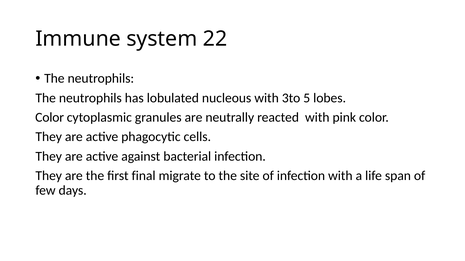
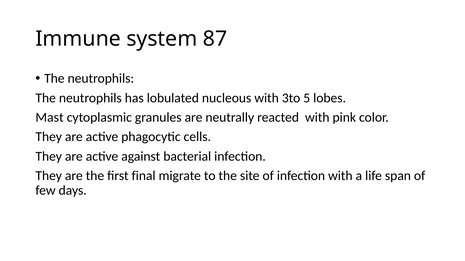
22: 22 -> 87 (215, 39)
Color: Color -> Mast (50, 118)
